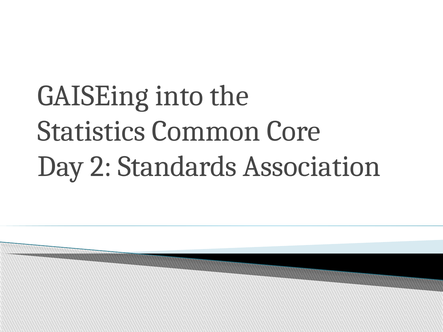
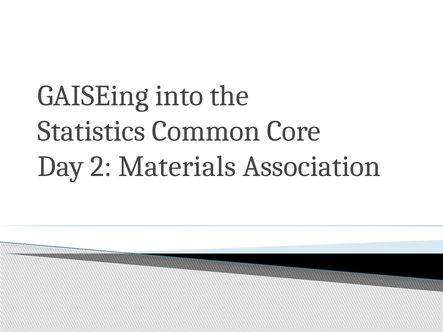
Standards: Standards -> Materials (177, 167)
